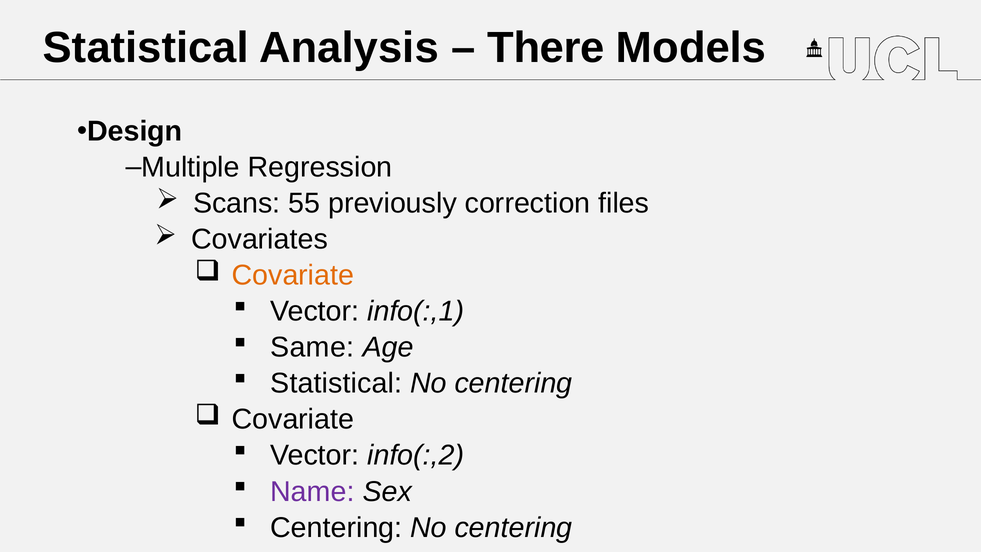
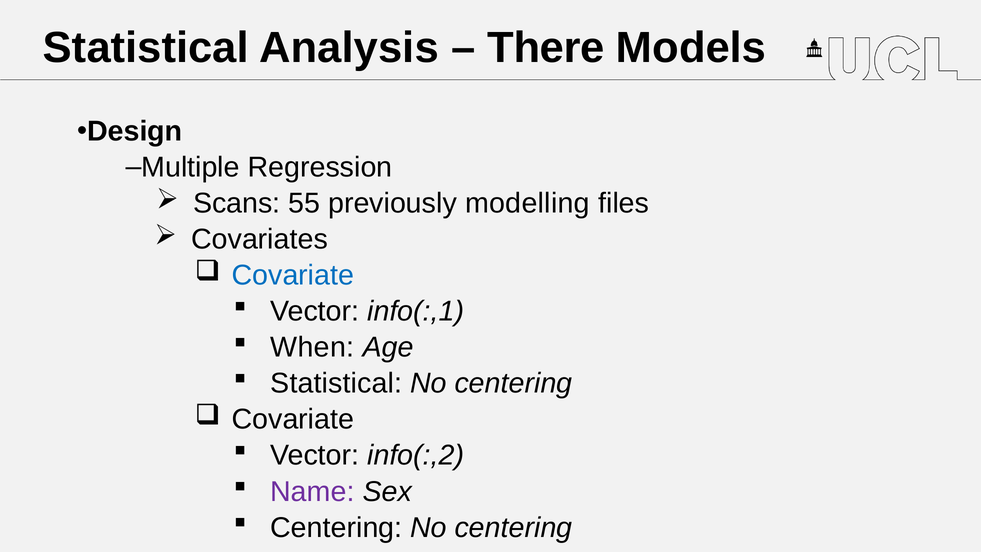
correction: correction -> modelling (527, 203)
Covariate colour: orange -> blue (293, 275)
Same: Same -> When (312, 347)
